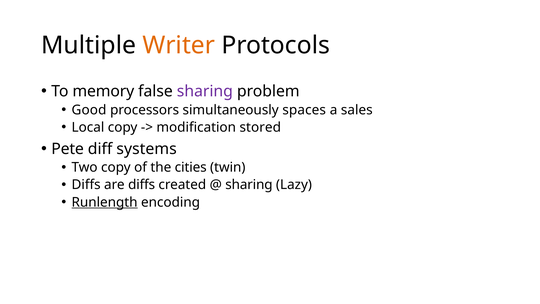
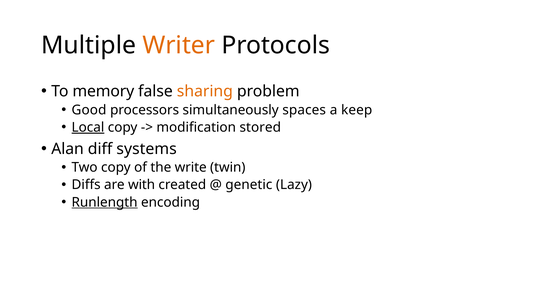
sharing colour: purple -> orange (205, 91)
sales: sales -> keep (357, 110)
Local underline: none -> present (88, 127)
Pete: Pete -> Alan (68, 149)
cities: cities -> write (191, 167)
are diffs: diffs -> with (142, 185)
sharing: sharing -> genetic (249, 185)
